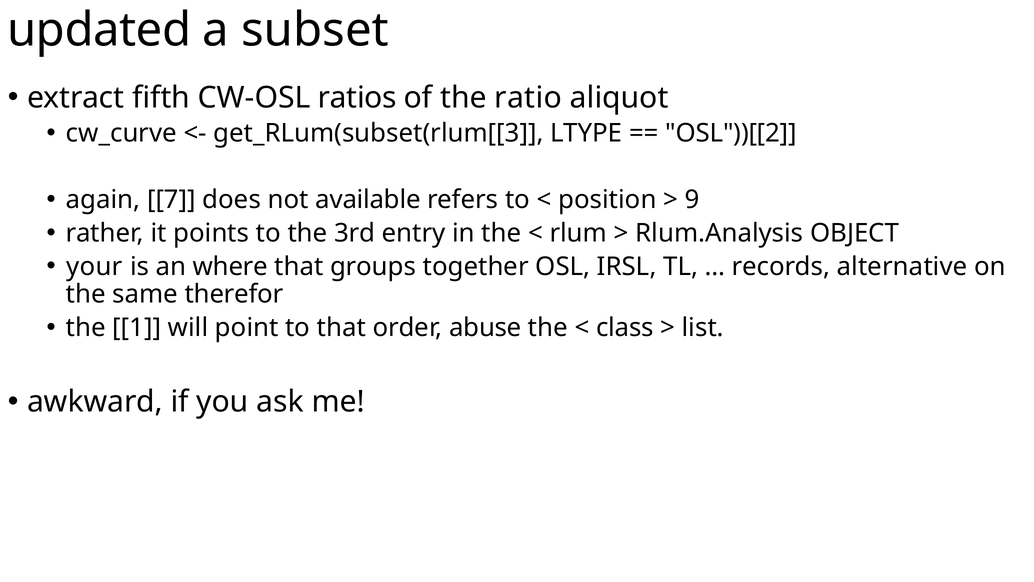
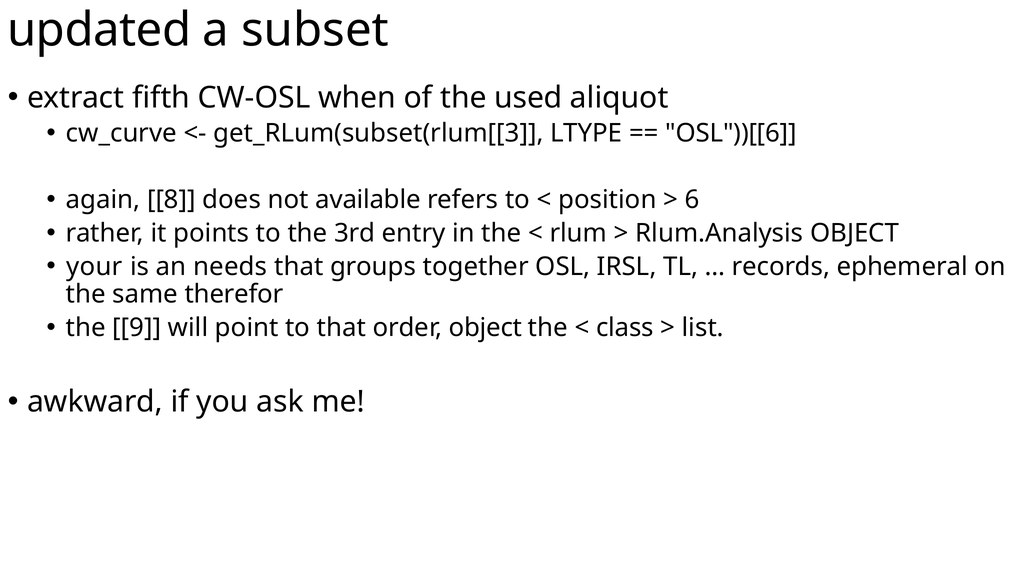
ratios: ratios -> when (357, 98)
ratio: ratio -> used (528, 98)
OSL"))[[2: OSL"))[[2 -> OSL"))[[6 (731, 133)
7: 7 -> 8 (171, 200)
9: 9 -> 6 (692, 200)
where: where -> needs (230, 266)
alternative: alternative -> ephemeral (902, 266)
1: 1 -> 9 (137, 327)
order abuse: abuse -> object (485, 327)
